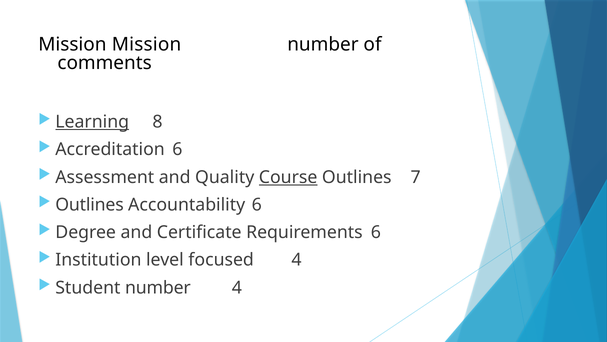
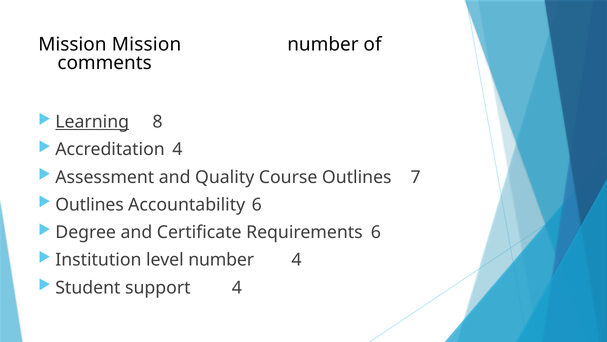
Accreditation 6: 6 -> 4 (177, 149)
Course underline: present -> none (288, 177)
level focused: focused -> number (221, 260)
Student number: number -> support (158, 287)
